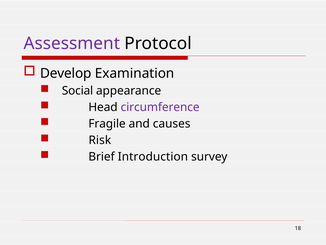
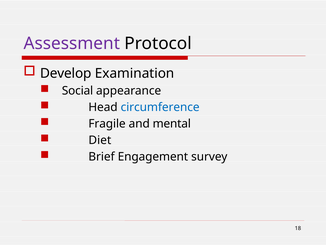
circumference colour: purple -> blue (160, 107)
causes: causes -> mental (172, 124)
Risk: Risk -> Diet (100, 140)
Introduction: Introduction -> Engagement (153, 157)
